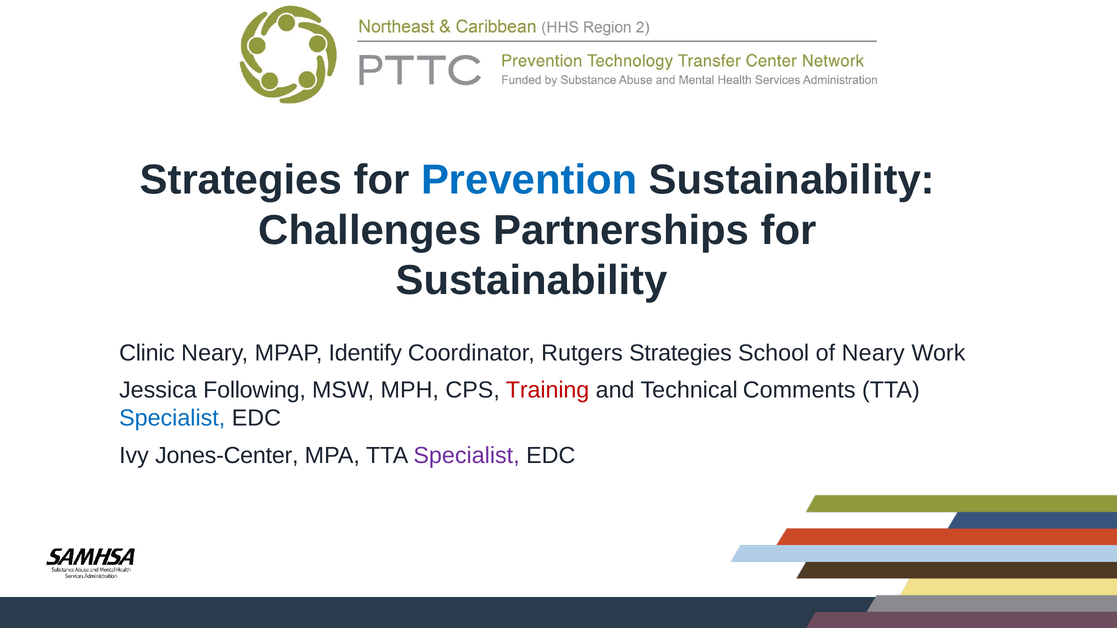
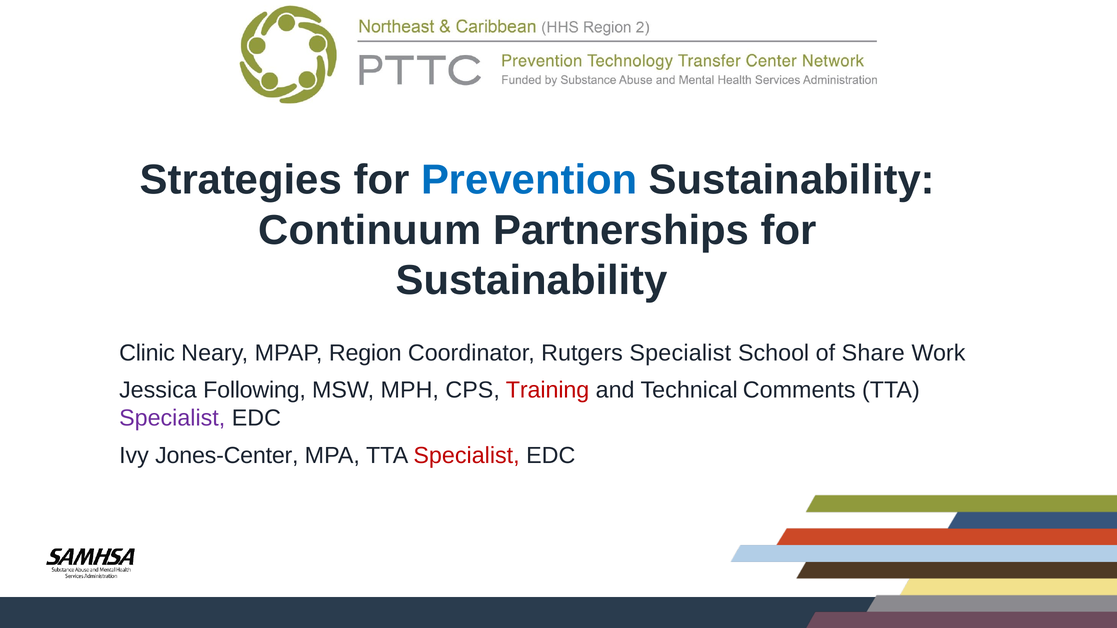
Challenges: Challenges -> Continuum (370, 230)
Identify: Identify -> Region (365, 353)
Rutgers Strategies: Strategies -> Specialist (680, 353)
of Neary: Neary -> Share (873, 353)
Specialist colour: blue -> purple (172, 418)
Specialist colour: purple -> red (467, 456)
